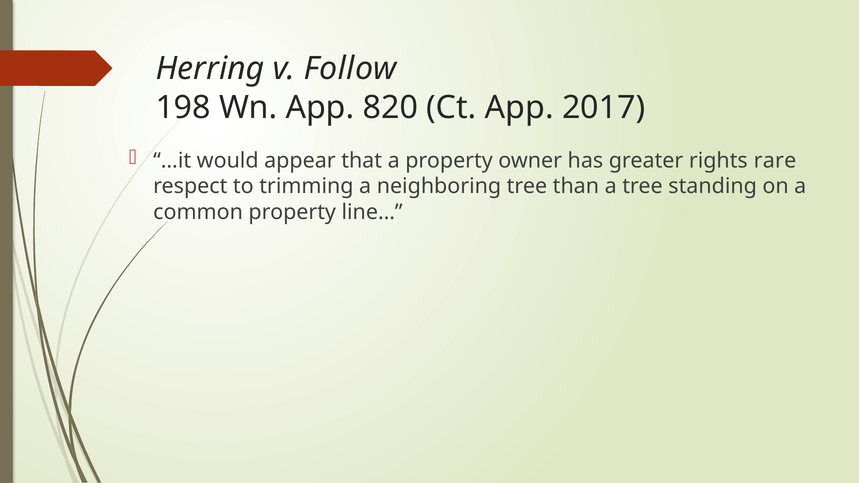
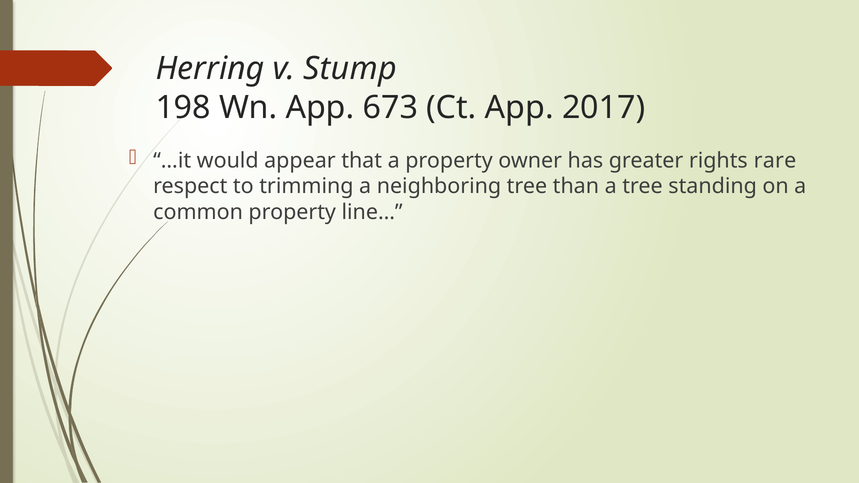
Follow: Follow -> Stump (350, 69)
820: 820 -> 673 (390, 107)
